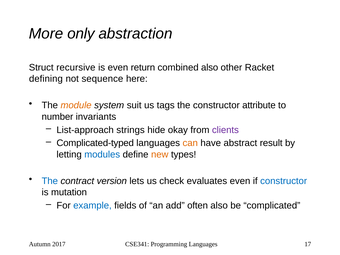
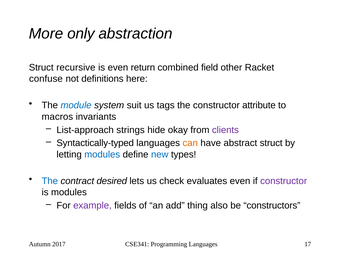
combined also: also -> field (210, 68)
defining: defining -> confuse (46, 79)
sequence: sequence -> definitions (102, 79)
module colour: orange -> blue (76, 105)
number: number -> macros (57, 117)
Complicated-typed: Complicated-typed -> Syntactically-typed (95, 143)
abstract result: result -> struct (271, 143)
new colour: orange -> blue (160, 154)
version: version -> desired (112, 181)
constructor colour: blue -> purple (284, 181)
is mutation: mutation -> modules (69, 192)
example colour: blue -> purple (92, 205)
often: often -> thing (198, 205)
complicated: complicated -> constructors (272, 205)
